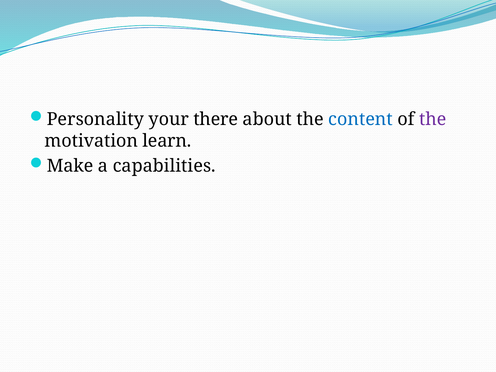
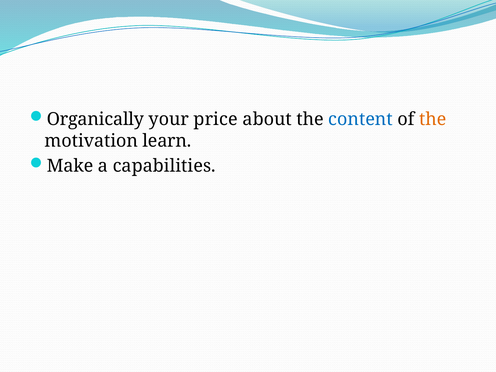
Personality: Personality -> Organically (95, 119)
there: there -> price (216, 119)
the colour: purple -> orange (433, 119)
